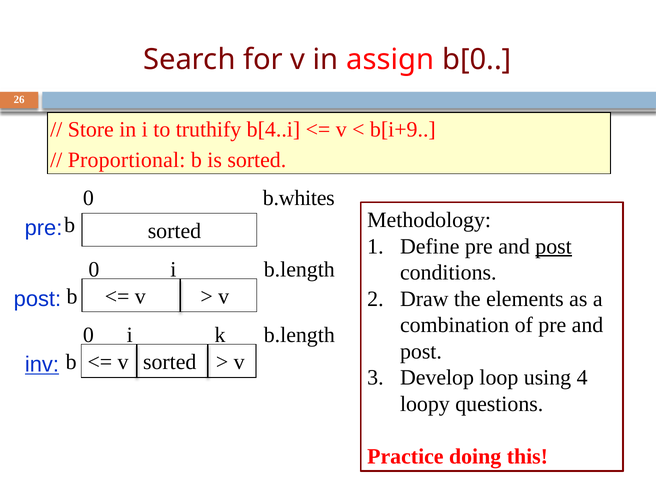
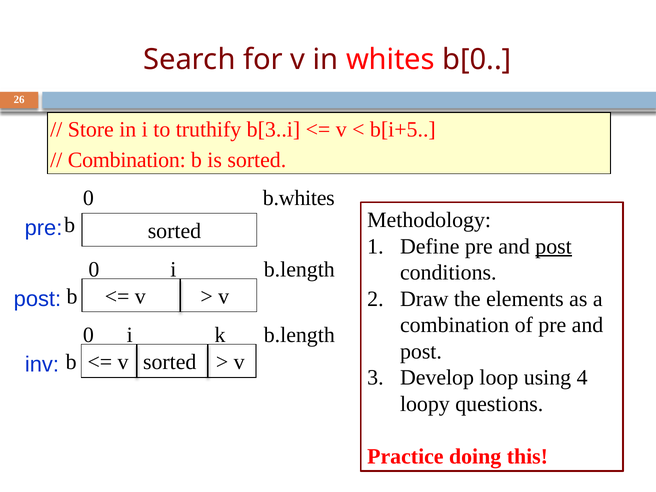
assign: assign -> whites (390, 59)
b[4..i: b[4..i -> b[3..i (273, 129)
b[i+9: b[i+9 -> b[i+5 (403, 129)
Proportional: Proportional -> Combination (127, 160)
inv underline: present -> none (42, 365)
